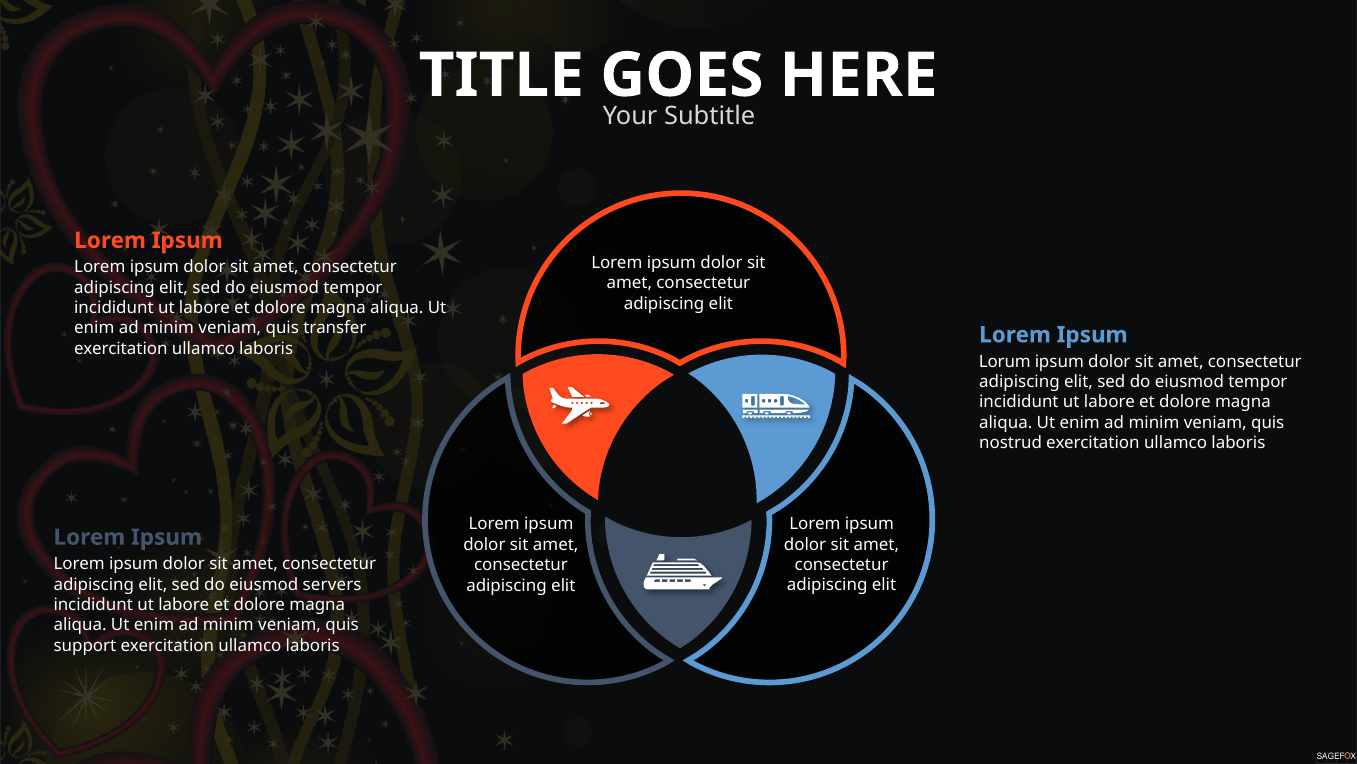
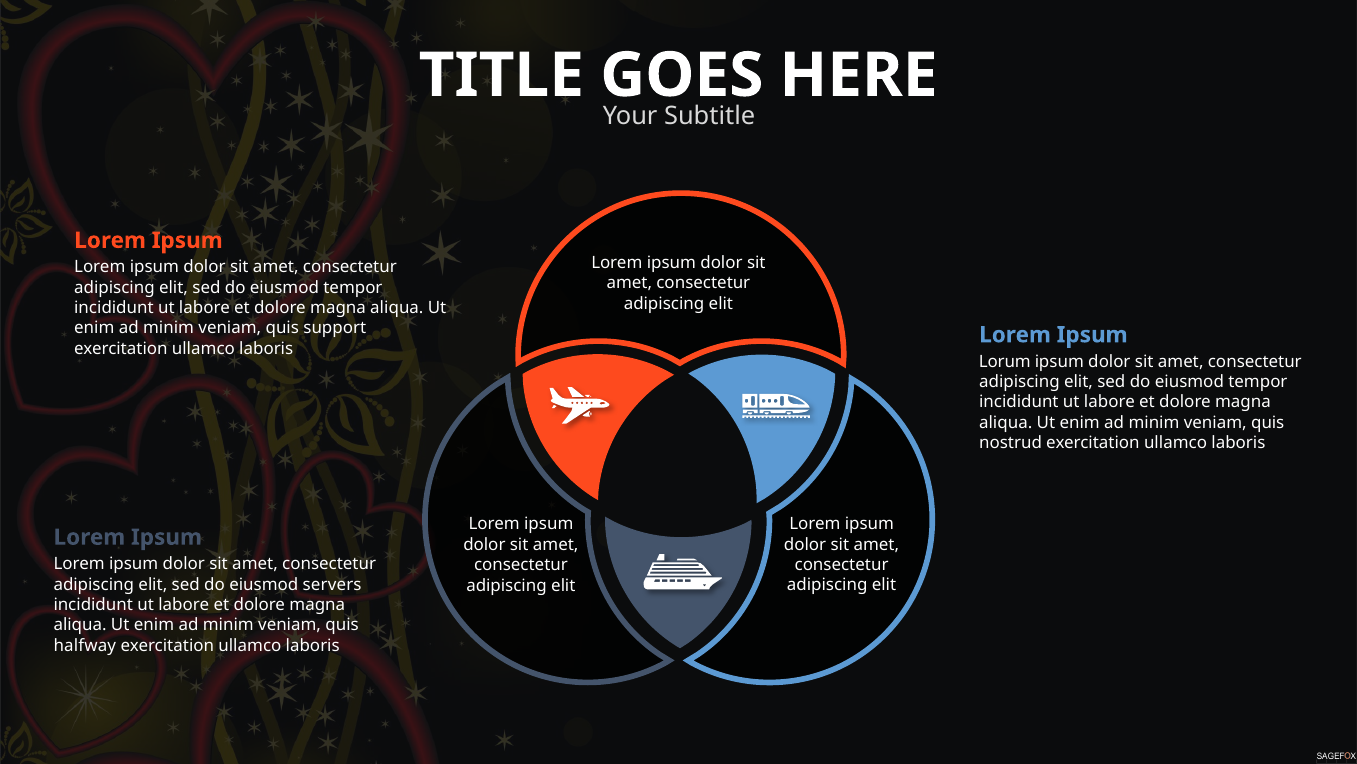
transfer: transfer -> support (335, 328)
support: support -> halfway (85, 645)
